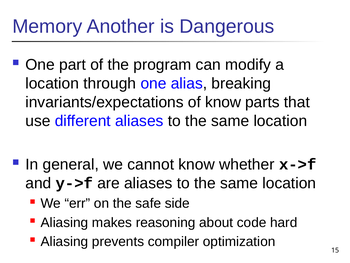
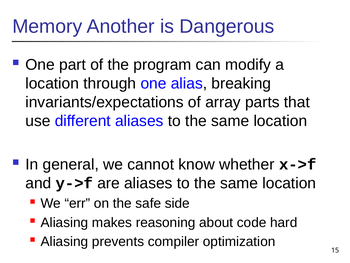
of know: know -> array (223, 102)
